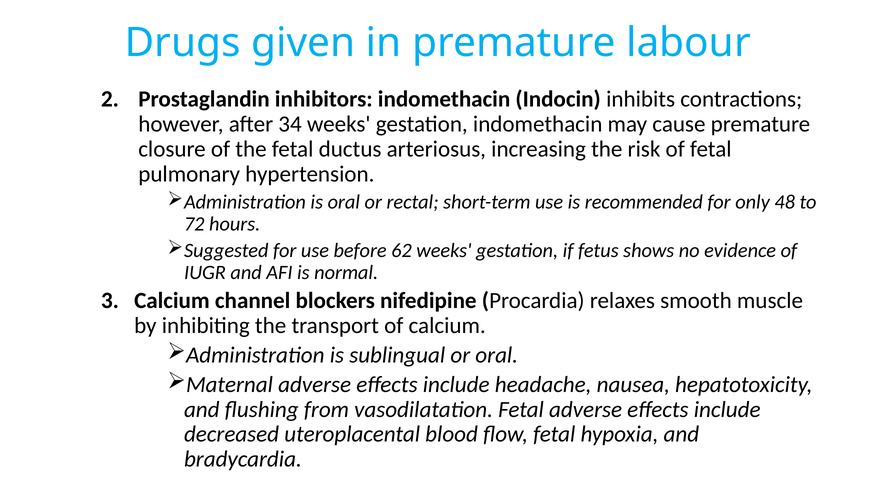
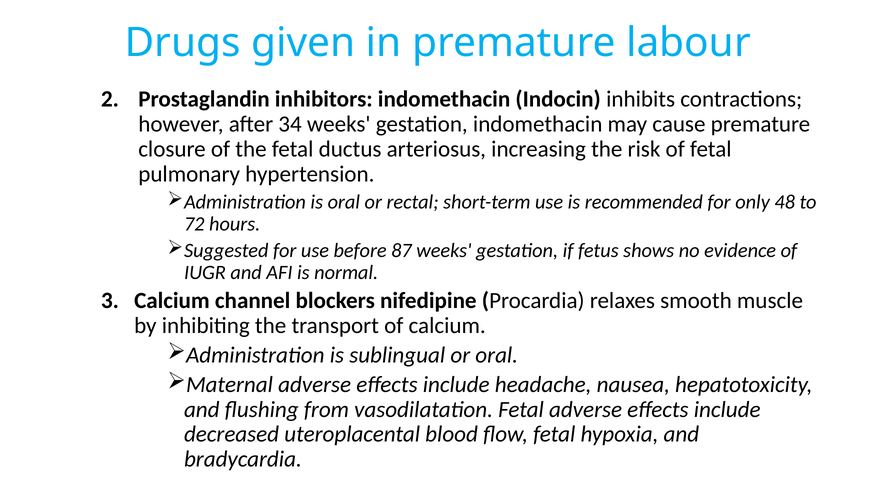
62: 62 -> 87 (401, 250)
